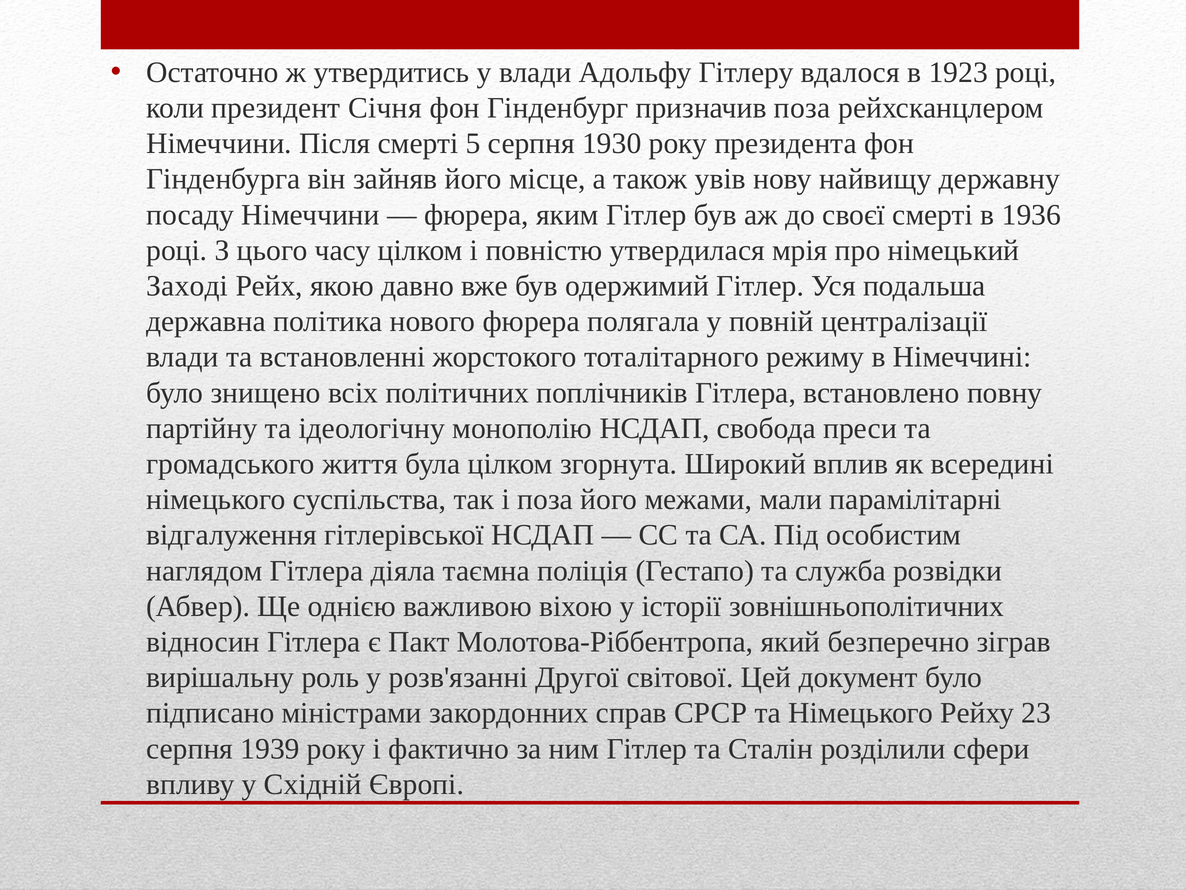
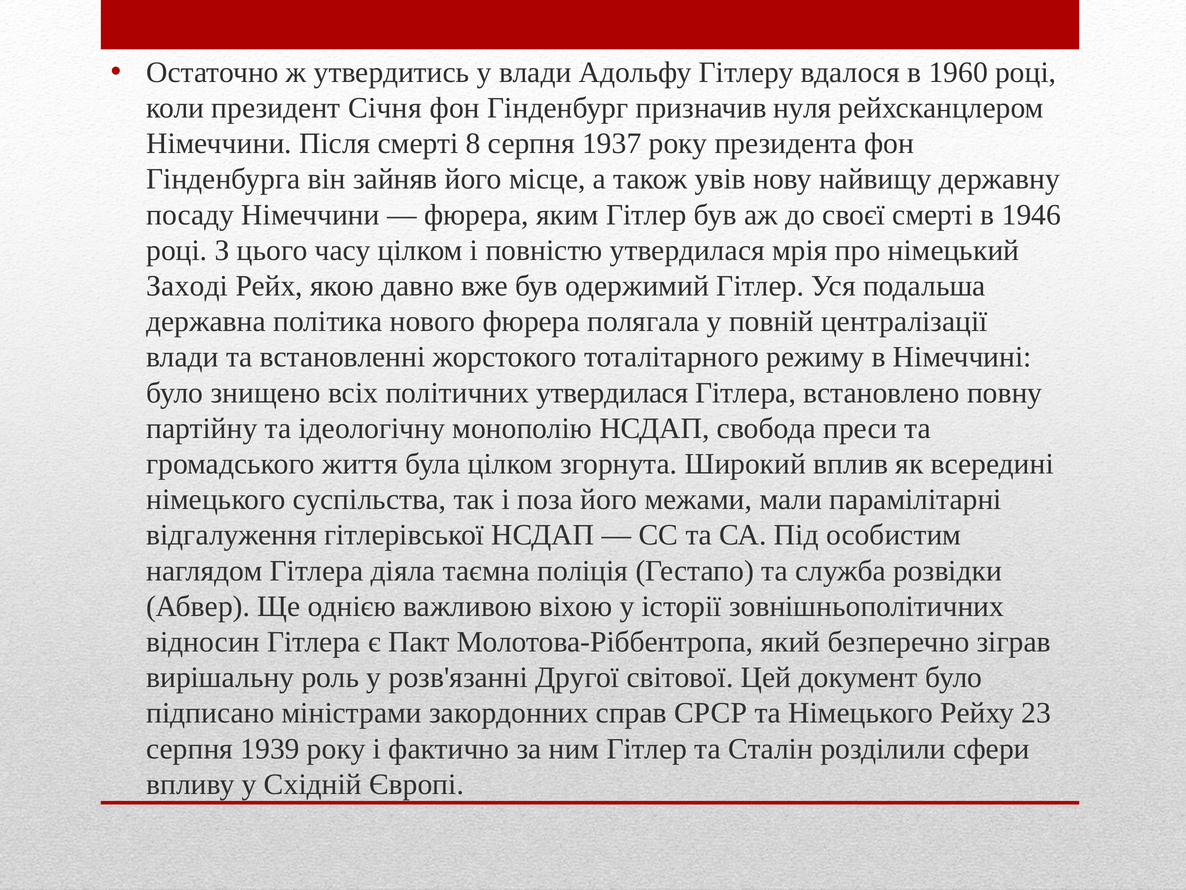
1923: 1923 -> 1960 (958, 72)
призначив поза: поза -> нуля (802, 108)
5: 5 -> 8 (473, 143)
1930: 1930 -> 1937 (612, 143)
1936: 1936 -> 1946 (1031, 215)
політичних поплічників: поплічників -> утвердилася (612, 393)
